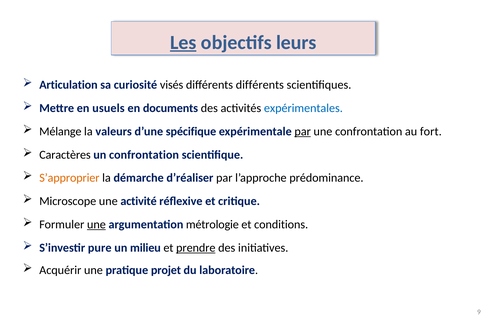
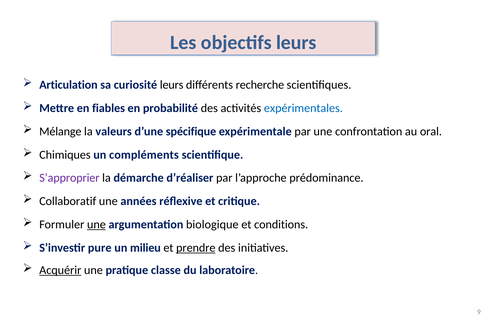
Les underline: present -> none (183, 42)
curiosité visés: visés -> leurs (172, 85)
différents différents: différents -> recherche (260, 85)
usuels: usuels -> fiables (109, 108)
documents: documents -> probabilité (170, 108)
par underline: present -> none (303, 131)
fort: fort -> oral (431, 131)
Caractères: Caractères -> Chimiques (65, 155)
un confrontation: confrontation -> compléments (144, 155)
S’approprier colour: orange -> purple (69, 178)
Microscope: Microscope -> Collaboratif (68, 201)
activité: activité -> années (139, 201)
métrologie: métrologie -> biologique (212, 224)
Acquérir underline: none -> present (60, 270)
projet: projet -> classe (166, 270)
